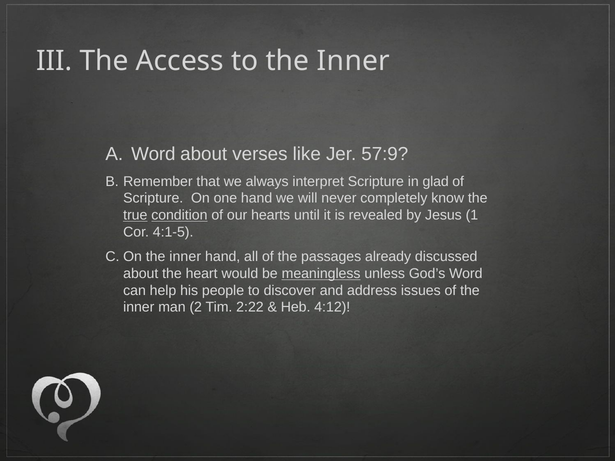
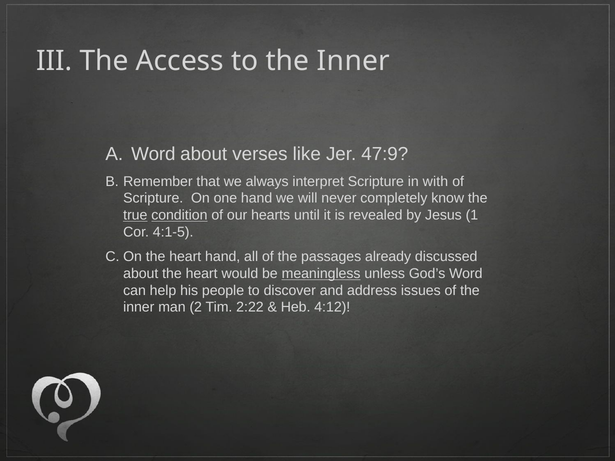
57:9: 57:9 -> 47:9 (385, 154)
glad: glad -> with (435, 181)
On the inner: inner -> heart (185, 257)
